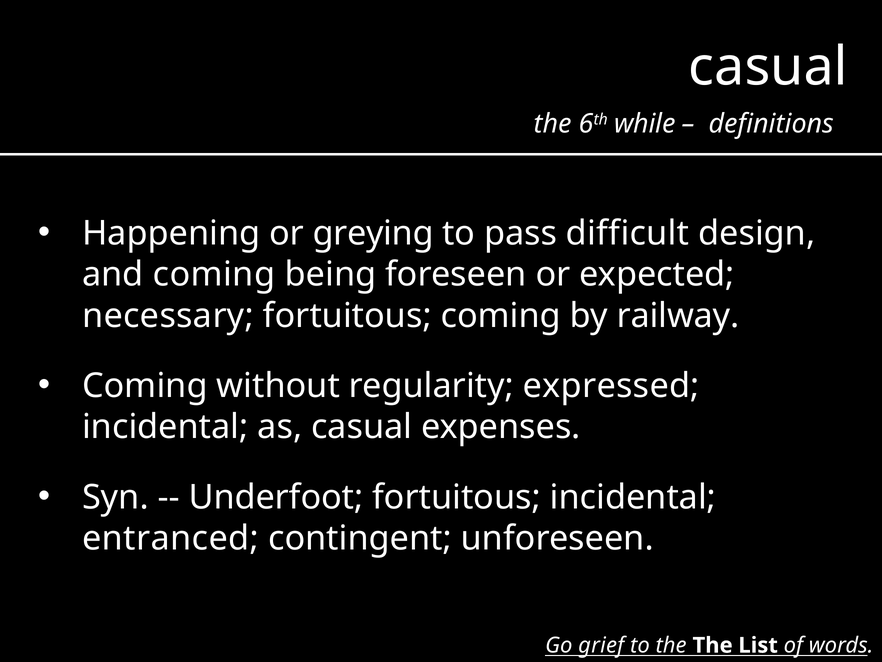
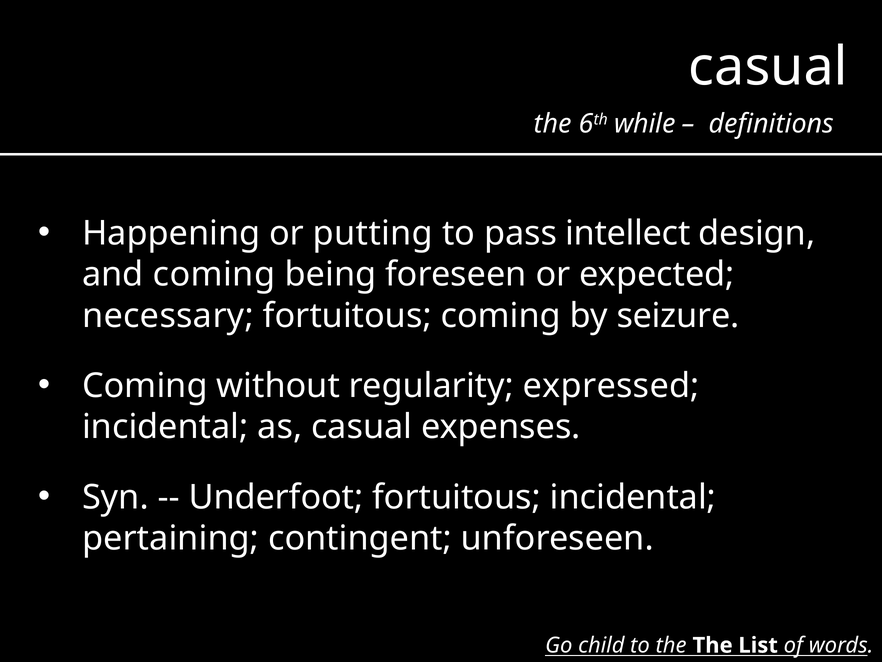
greying: greying -> putting (373, 233)
difficult: difficult -> intellect (628, 233)
railway: railway -> seizure (678, 315)
entranced: entranced -> pertaining (171, 538)
grief: grief -> child (601, 645)
